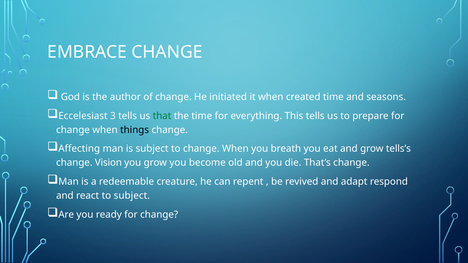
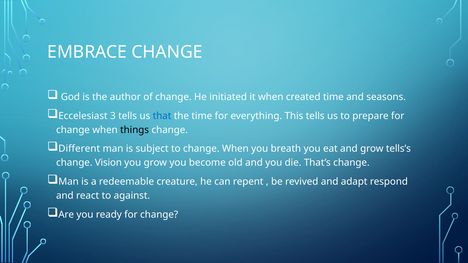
that colour: green -> blue (162, 116)
Affecting: Affecting -> Different (79, 149)
to subject: subject -> against (132, 196)
